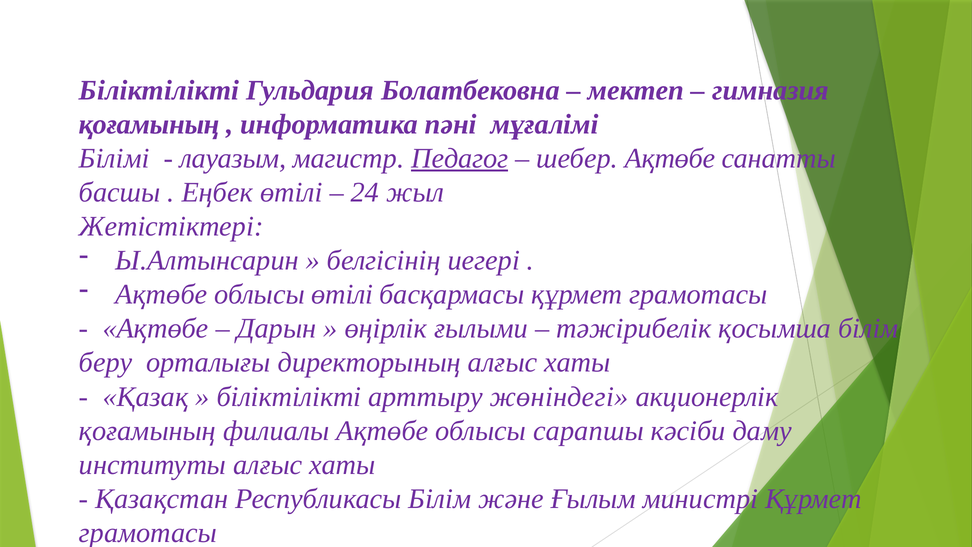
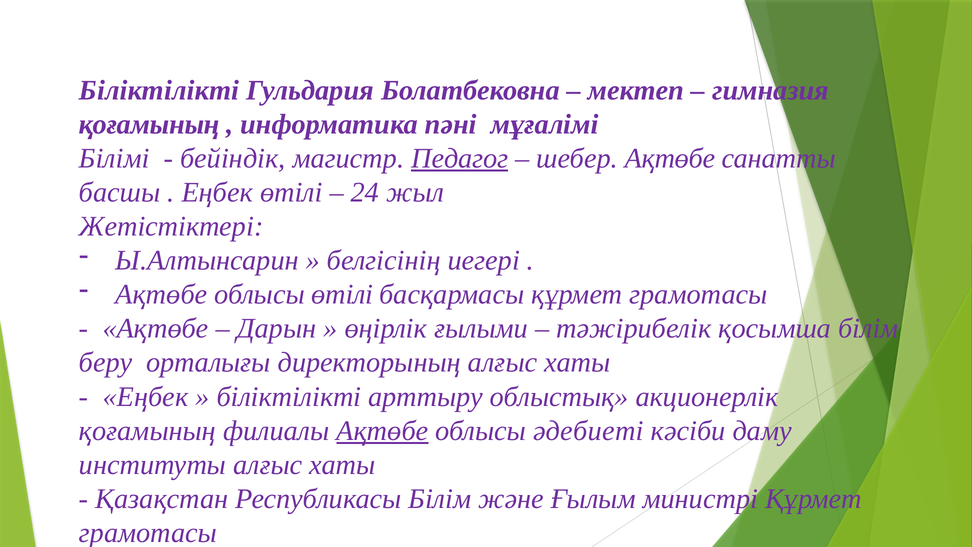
лауазым: лауазым -> бейіндік (233, 158)
Қазақ: Қазақ -> Еңбек (145, 396)
жөніндегі: жөніндегі -> облыстық (559, 396)
Ақтөбе underline: none -> present (382, 431)
сарапшы: сарапшы -> әдебиеті (588, 431)
